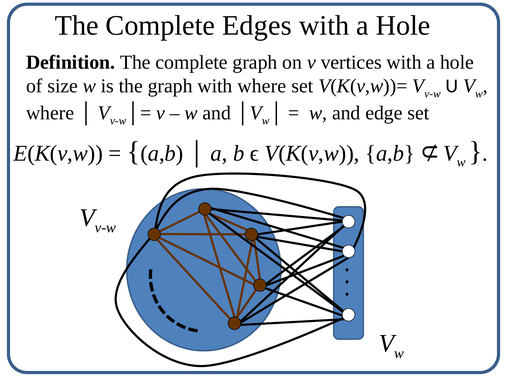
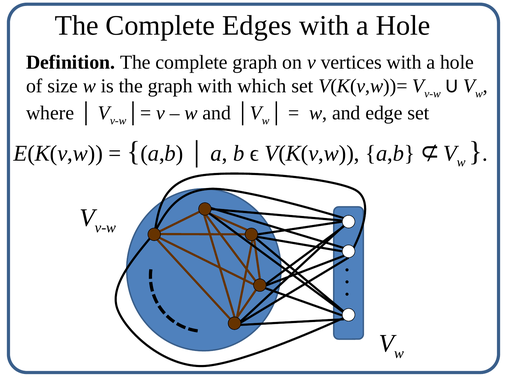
with where: where -> which (262, 86)
